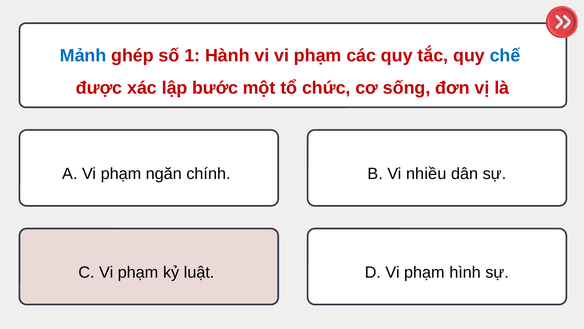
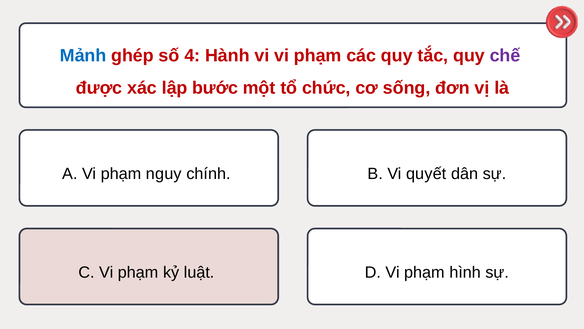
1: 1 -> 4 (192, 56)
chế colour: blue -> purple (505, 56)
ngăn: ngăn -> nguy (164, 174)
nhiều: nhiều -> quyết (426, 174)
